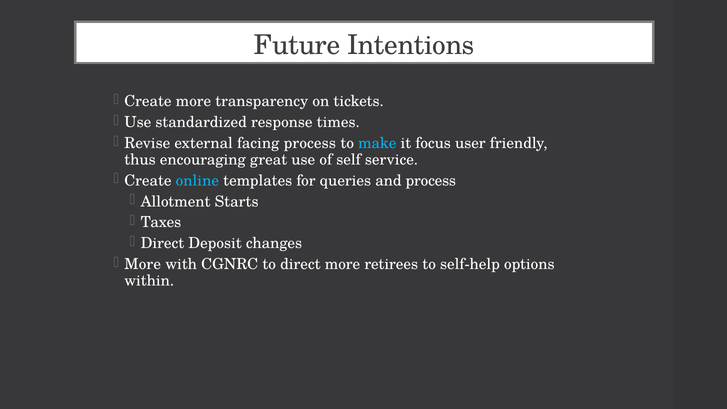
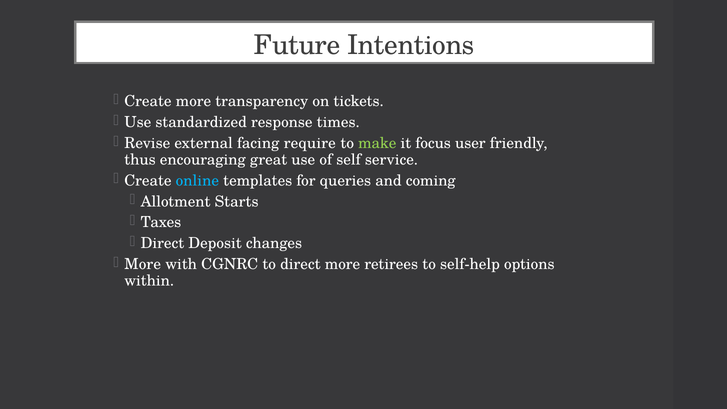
facing process: process -> require (310, 143)
make colour: light blue -> light green (377, 143)
and process: process -> coming (431, 181)
